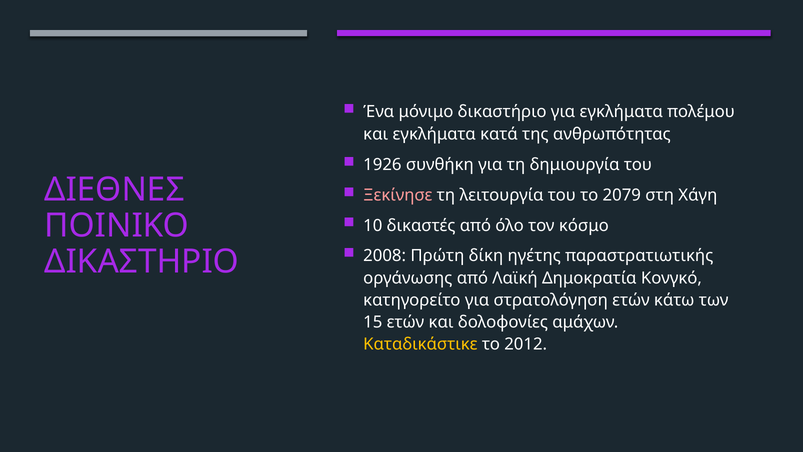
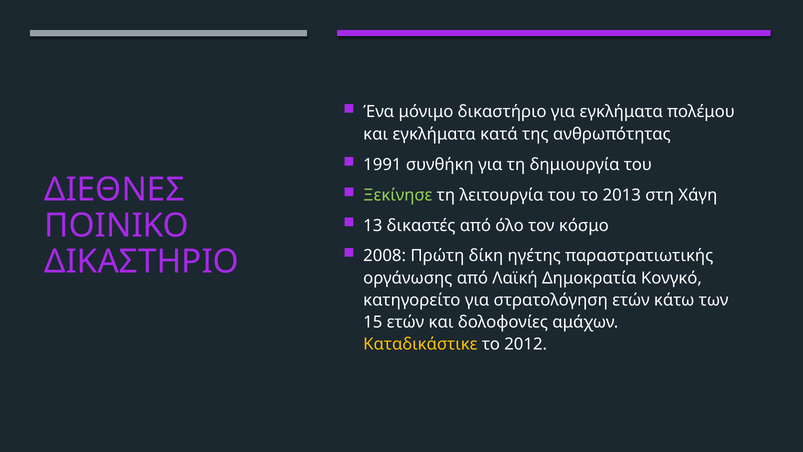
1926: 1926 -> 1991 (382, 164)
Ξεκίνησε colour: pink -> light green (398, 195)
2079: 2079 -> 2013 (622, 195)
10: 10 -> 13 (373, 225)
